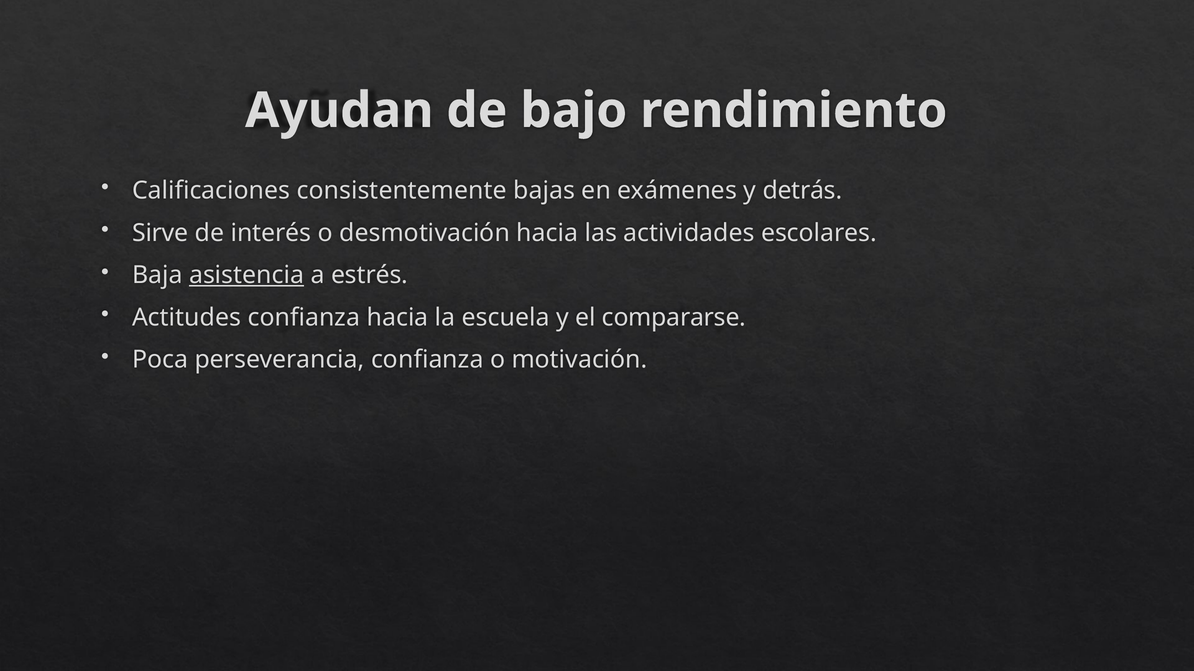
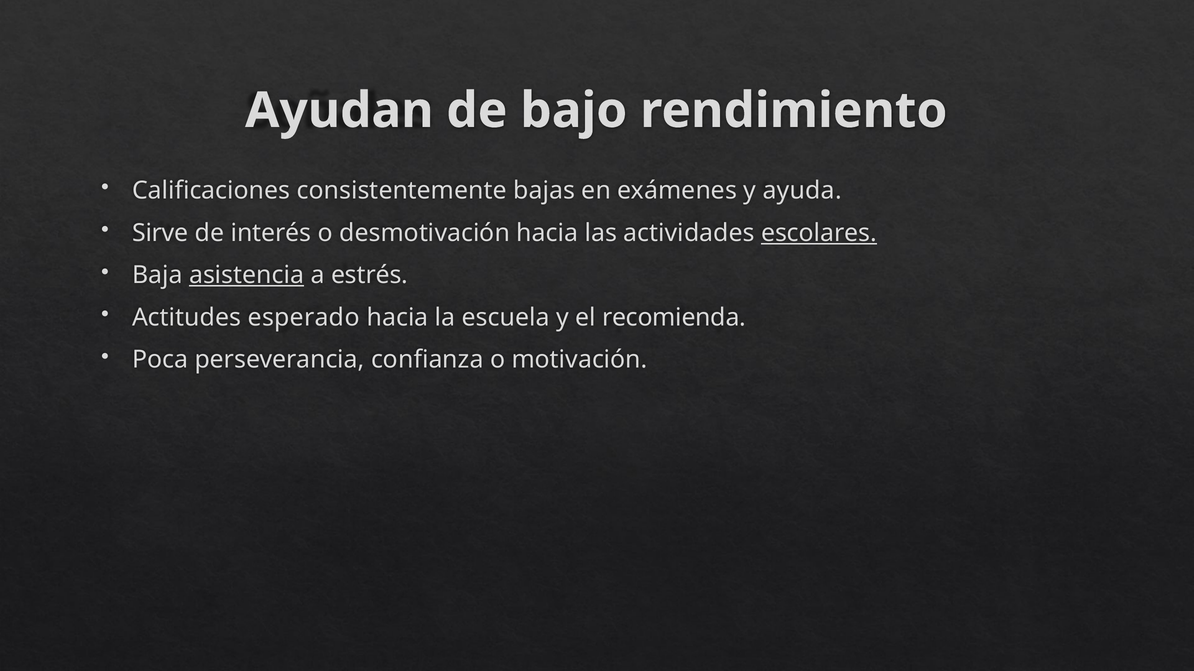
detrás: detrás -> ayuda (802, 191)
escolares underline: none -> present (819, 233)
Actitudes confianza: confianza -> esperado (304, 318)
compararse: compararse -> recomienda (674, 318)
